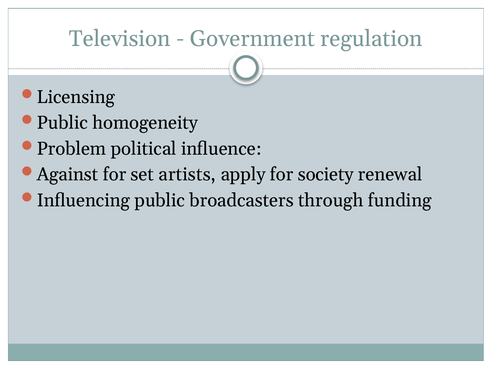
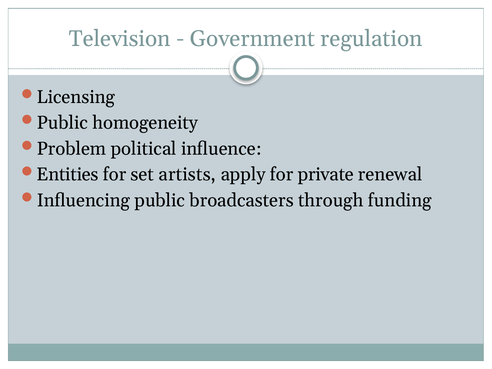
Against: Against -> Entities (68, 175)
society: society -> private (326, 175)
